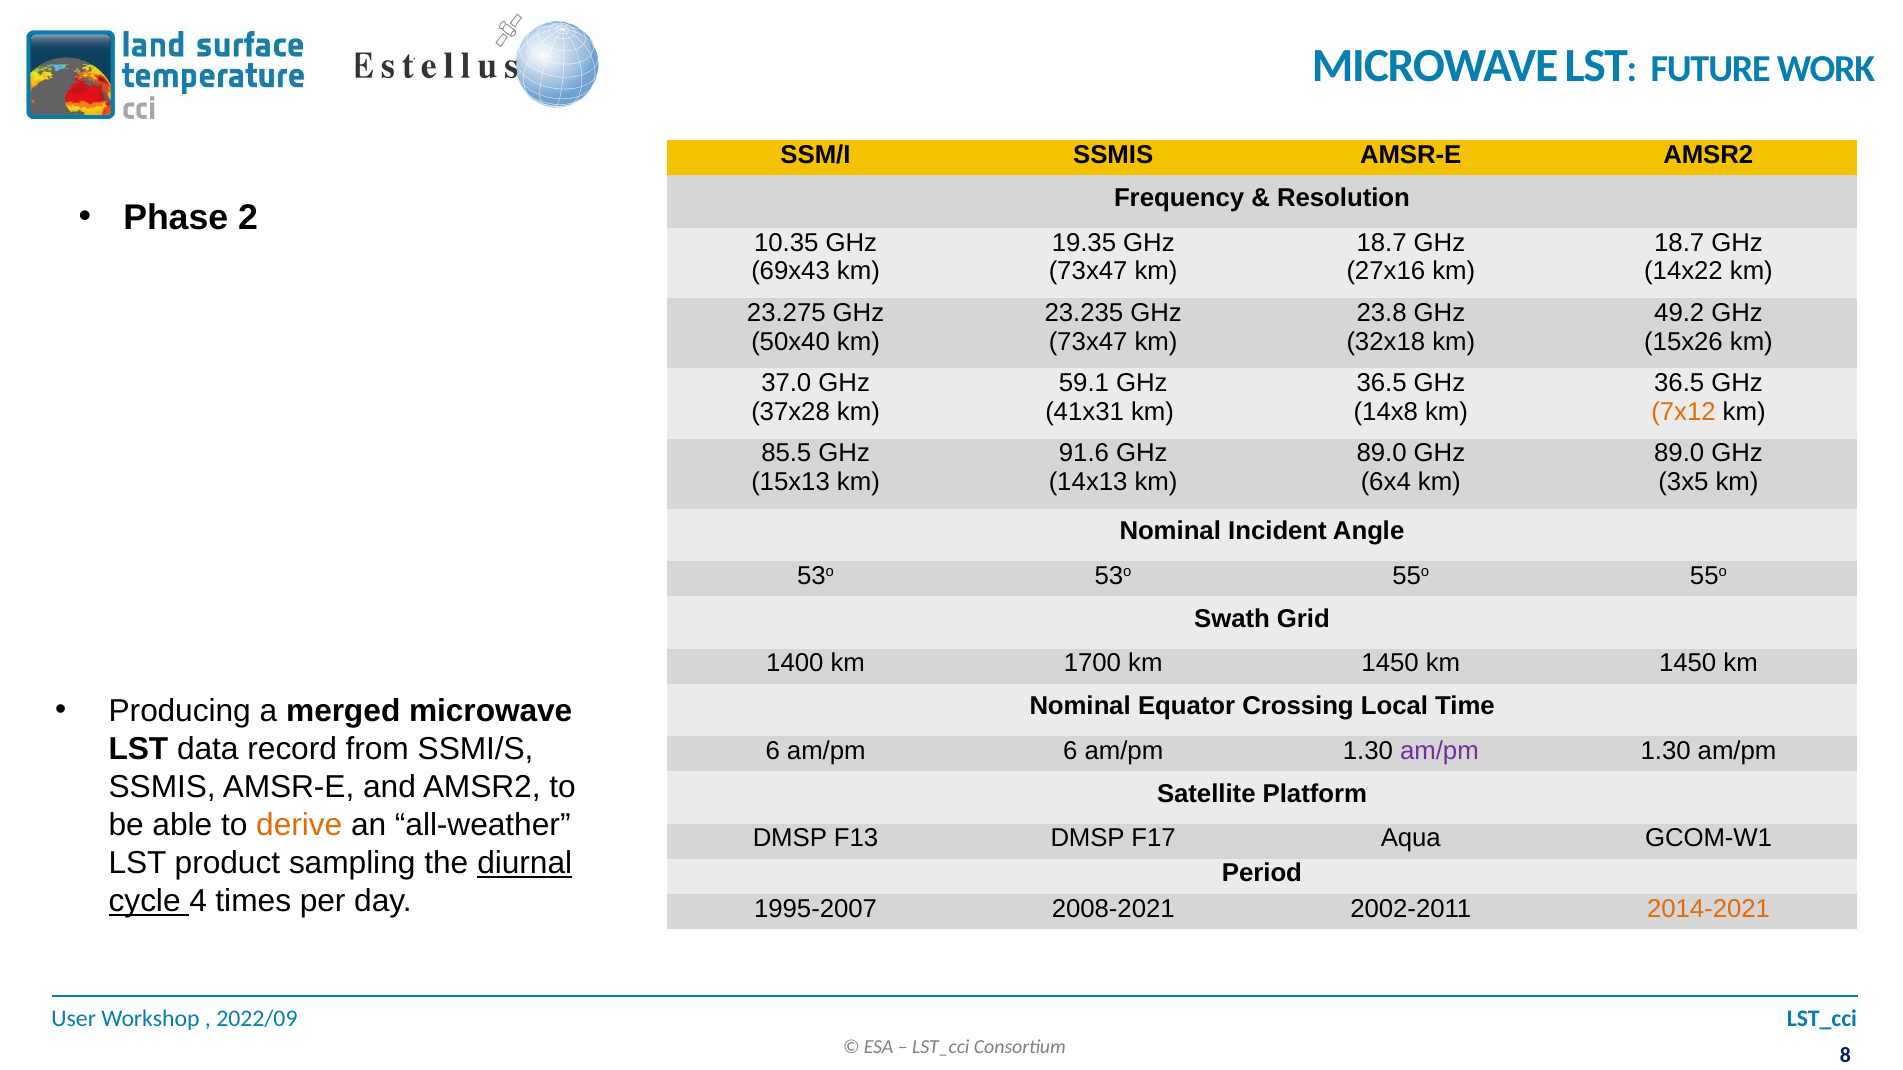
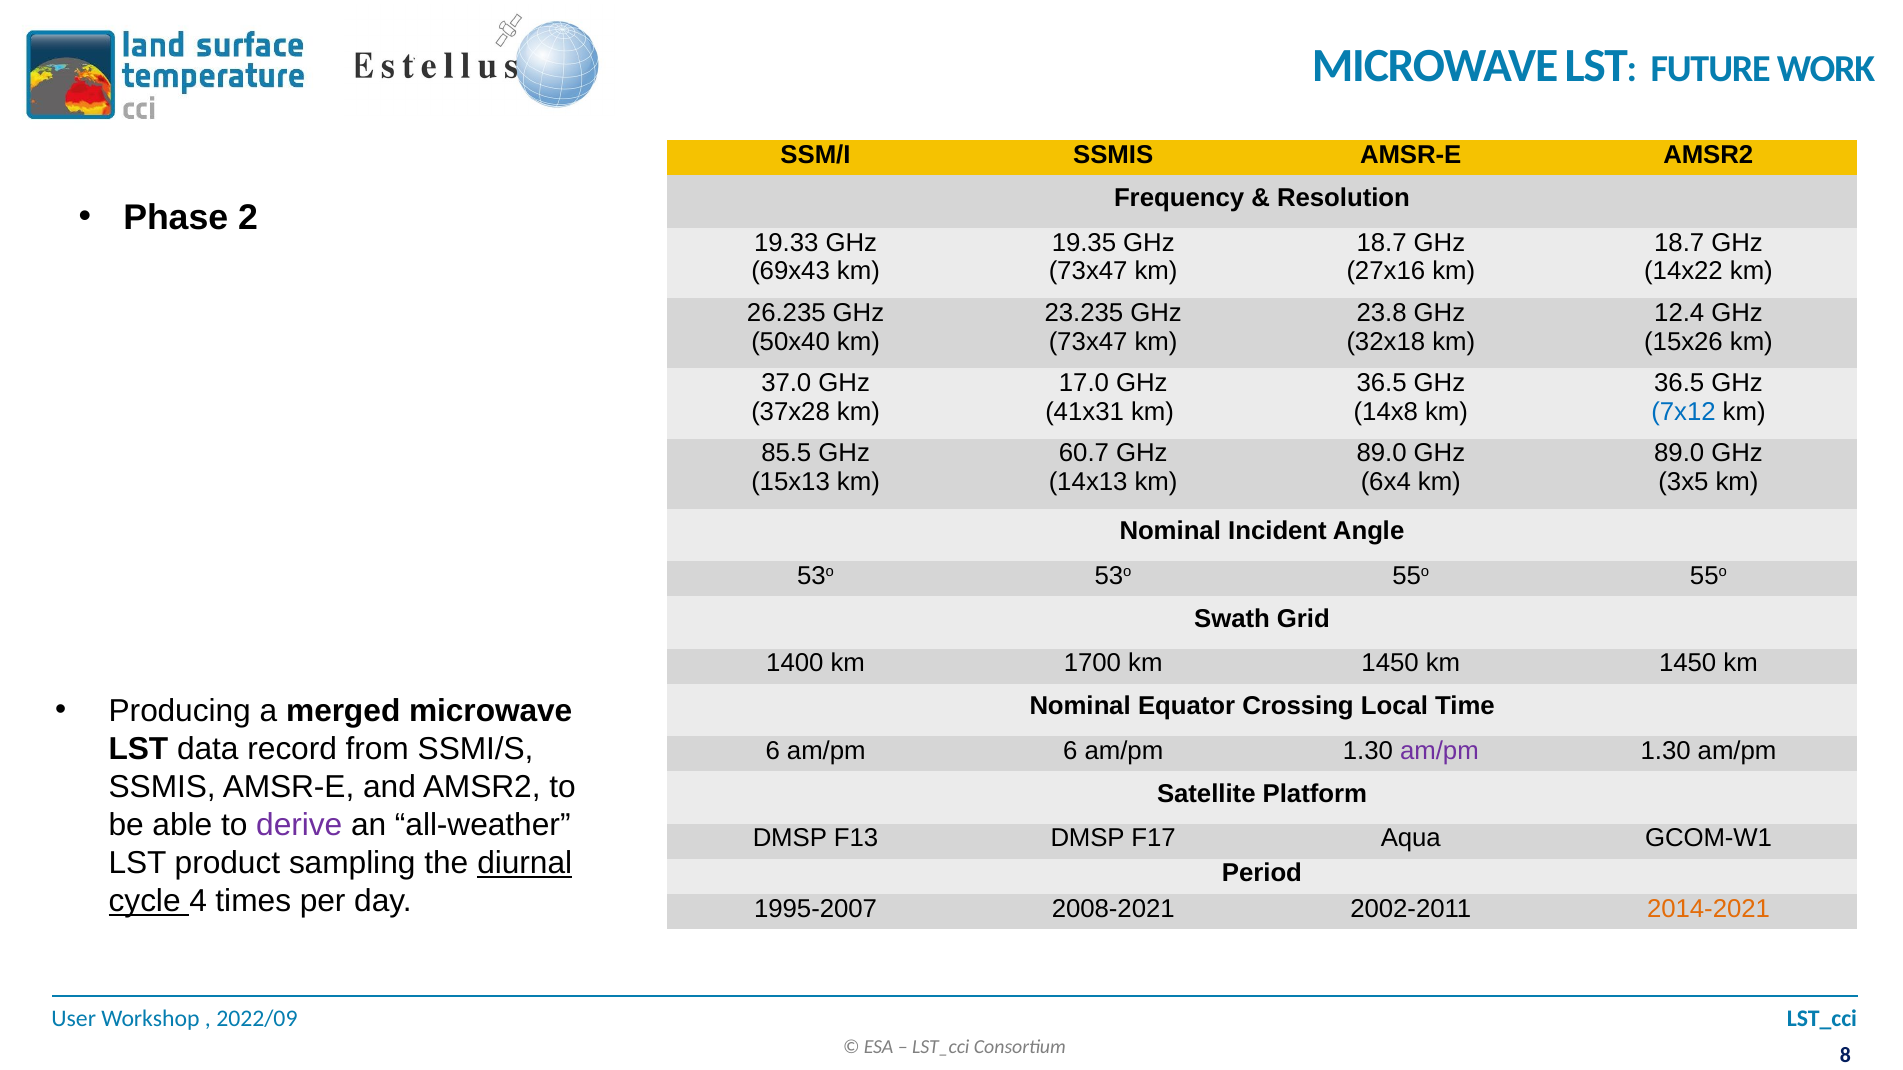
10.35: 10.35 -> 19.33 (786, 243)
23.275: 23.275 -> 26.235 (786, 313)
49.2: 49.2 -> 12.4 (1679, 313)
59.1: 59.1 -> 17.0 (1084, 383)
7x12 colour: orange -> blue (1684, 412)
91.6: 91.6 -> 60.7 (1084, 454)
derive colour: orange -> purple (299, 826)
